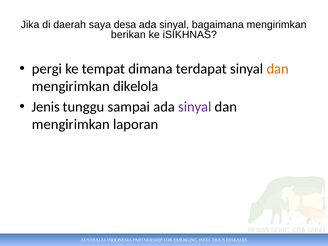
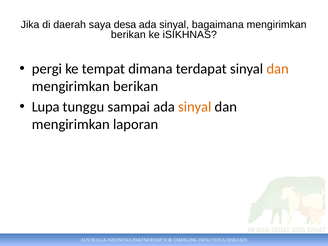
dikelola: dikelola -> berikan (136, 86)
Jenis: Jenis -> Lupa (46, 107)
sinyal colour: purple -> orange (195, 107)
